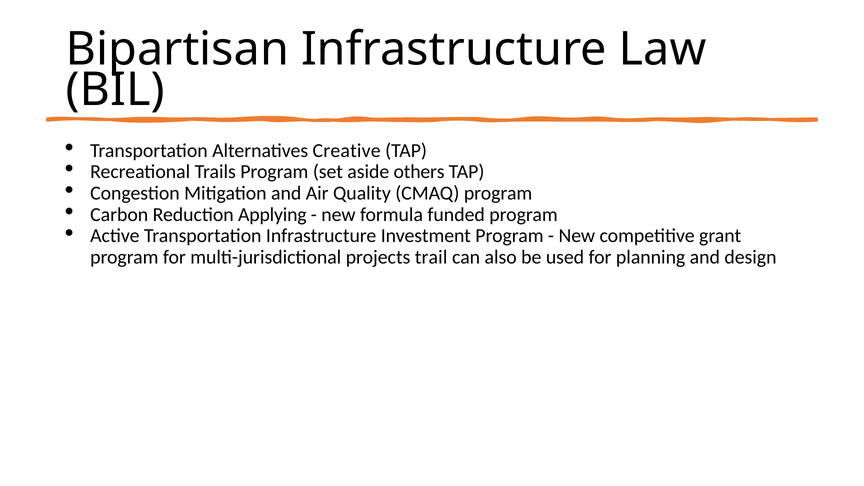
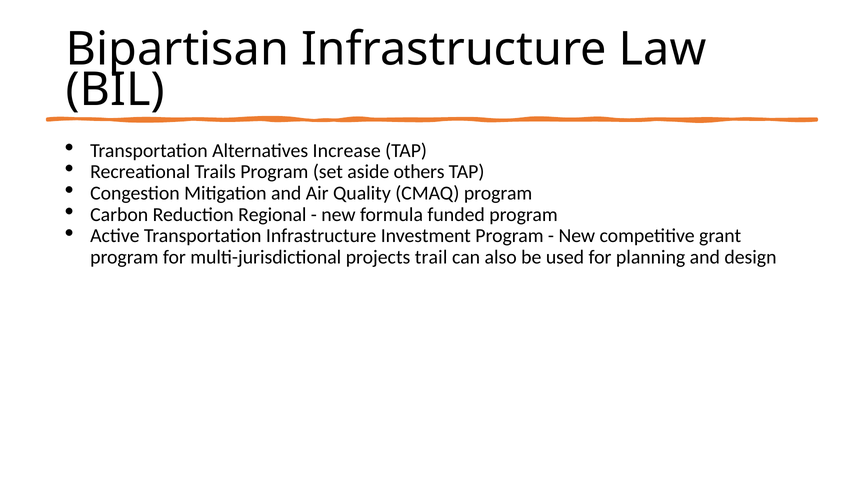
Creative: Creative -> Increase (347, 151)
Applying: Applying -> Regional (272, 215)
